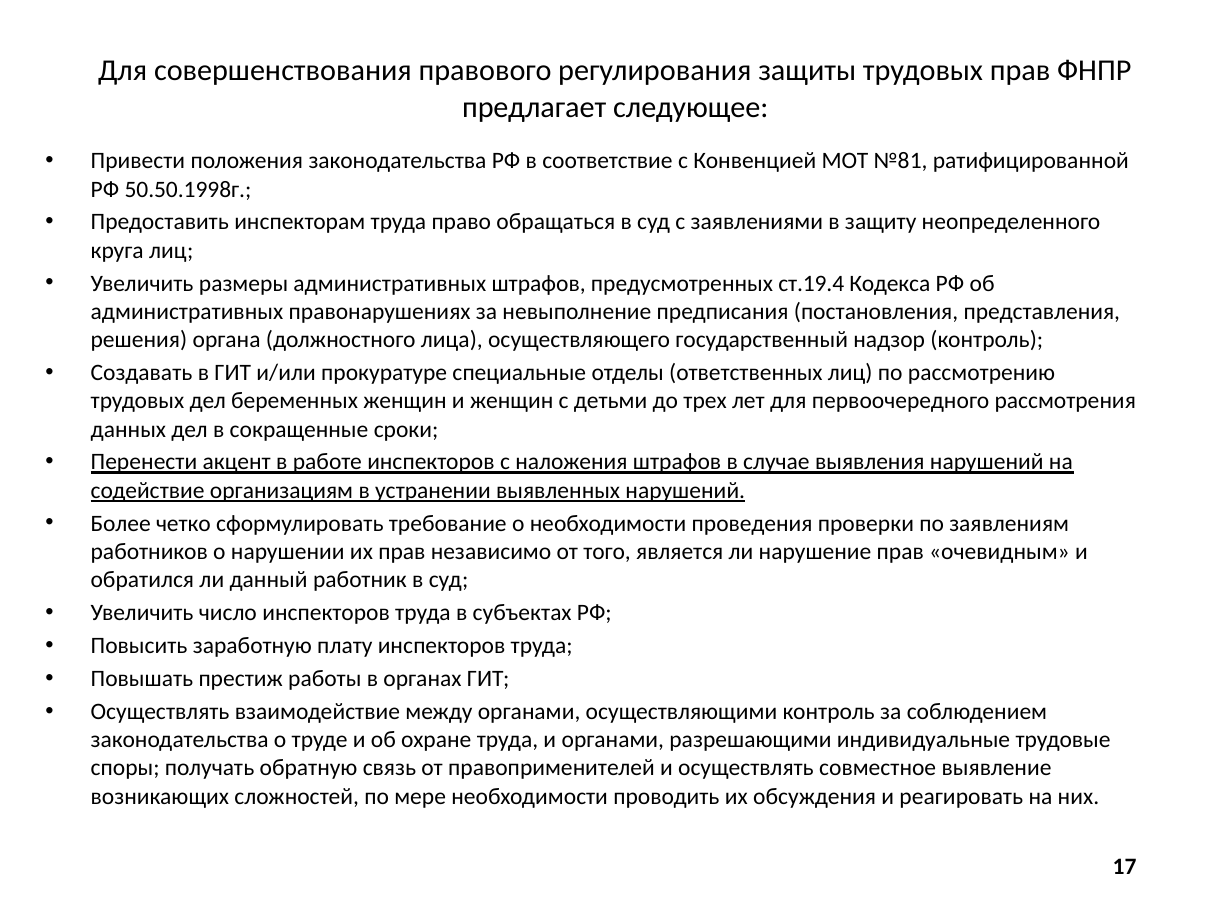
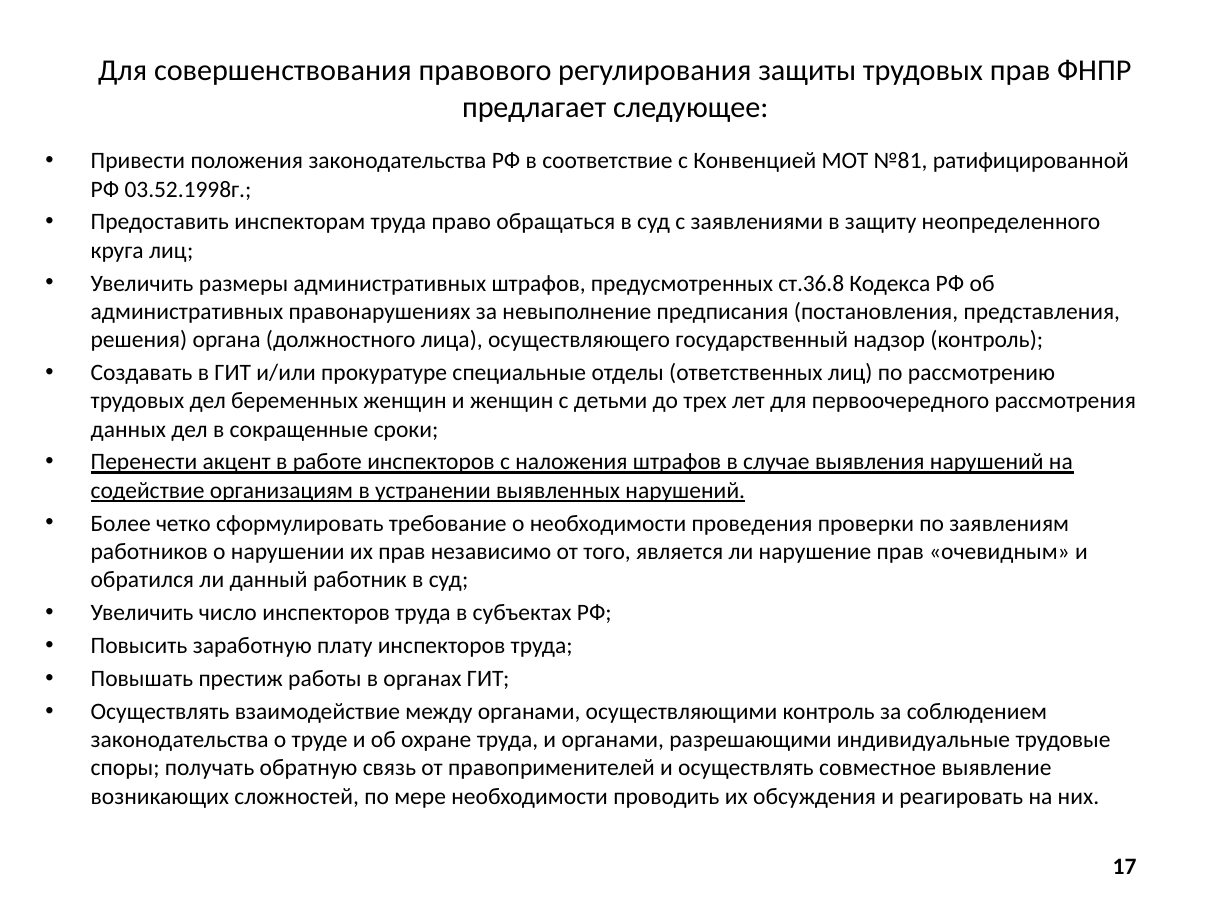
50.50.1998г: 50.50.1998г -> 03.52.1998г (188, 189)
ст.19.4: ст.19.4 -> ст.36.8 (811, 283)
